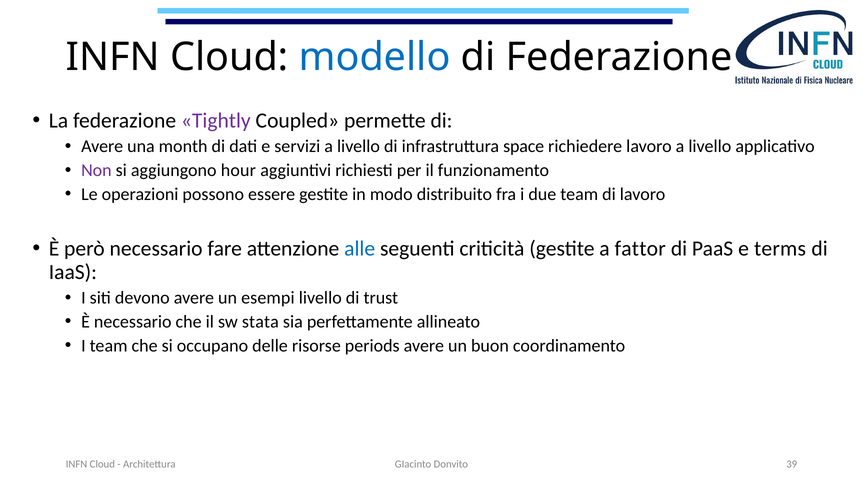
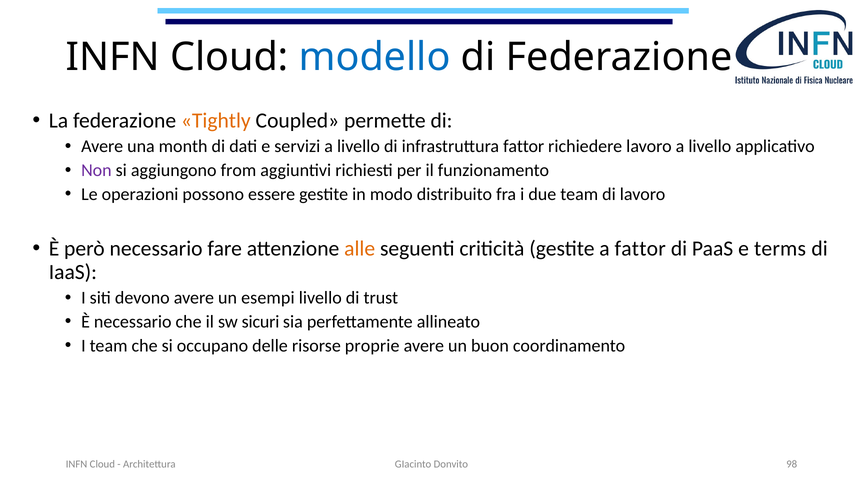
Tightly colour: purple -> orange (216, 120)
infrastruttura space: space -> fattor (524, 146)
hour: hour -> from (238, 170)
alle colour: blue -> orange (360, 248)
stata: stata -> sicuri (261, 321)
periods: periods -> proprie (372, 345)
39: 39 -> 98 (792, 463)
